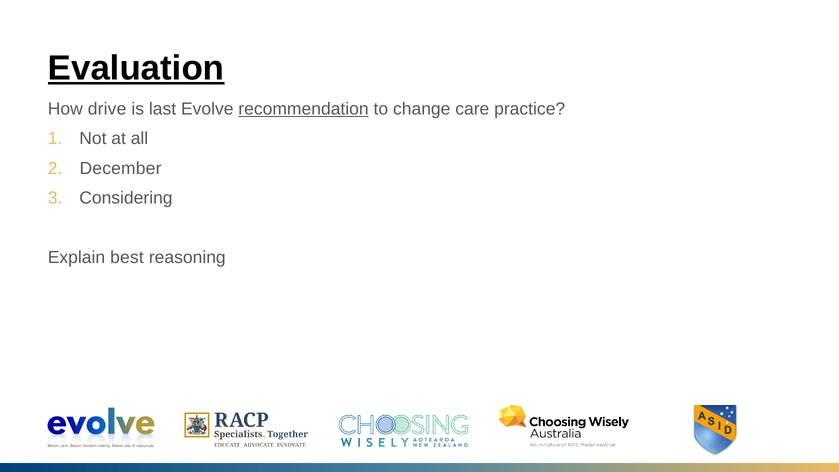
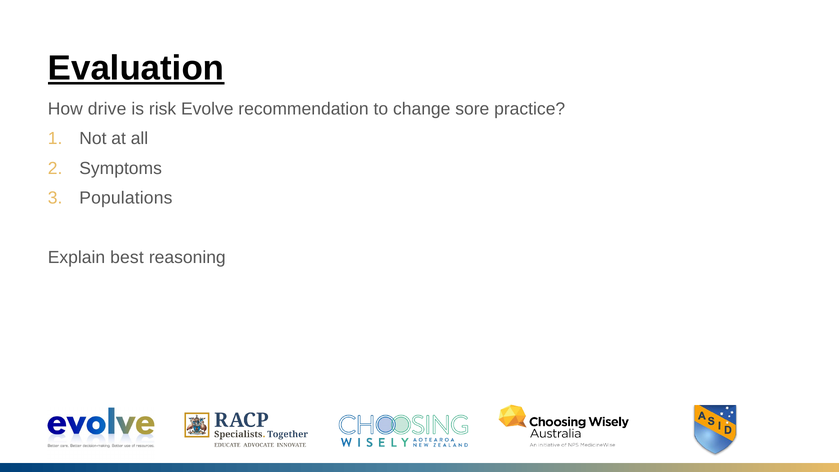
last: last -> risk (163, 109)
recommendation underline: present -> none (304, 109)
care: care -> sore (472, 109)
December: December -> Symptoms (121, 168)
Considering: Considering -> Populations (126, 198)
